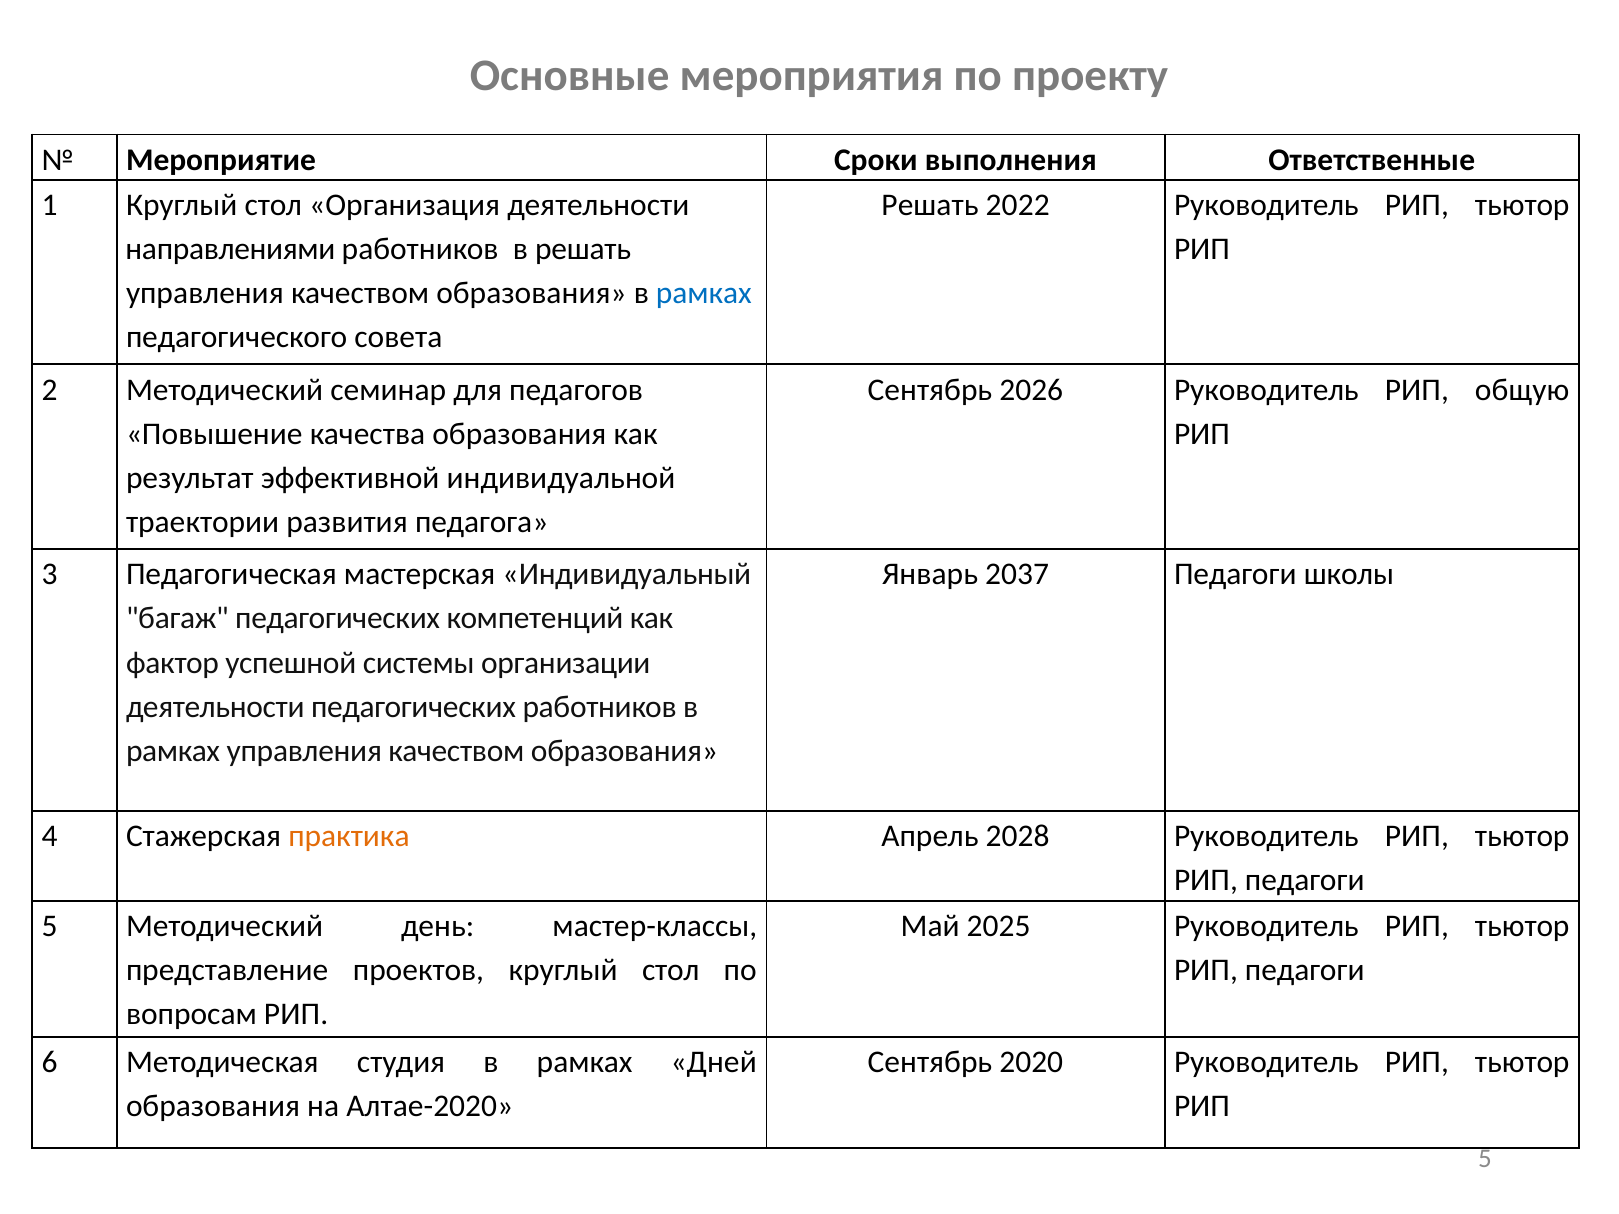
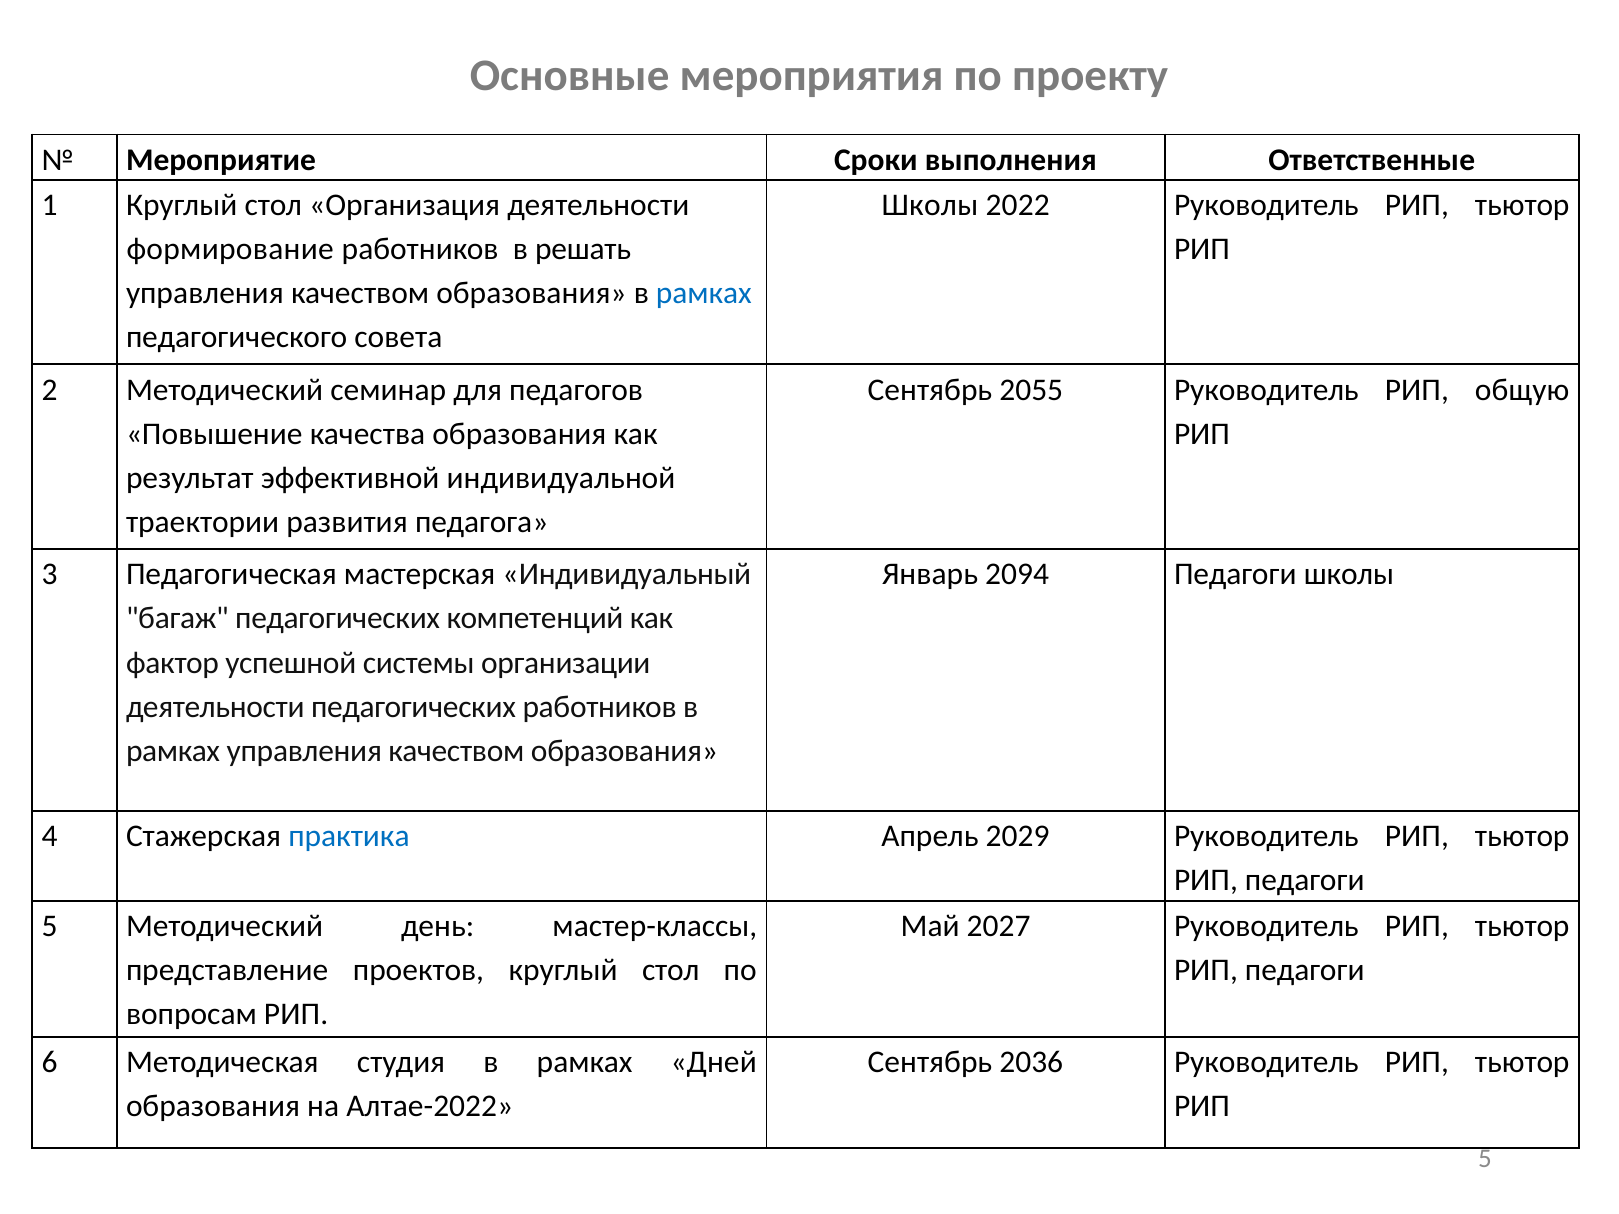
Решать: Решать -> Школы (930, 205)
направлениями: направлениями -> формирование (230, 249)
2026: 2026 -> 2055 (1031, 390)
2037: 2037 -> 2094 (1017, 575)
практика colour: orange -> blue (349, 836)
2028: 2028 -> 2029 (1018, 836)
2025: 2025 -> 2027 (999, 927)
2020: 2020 -> 2036 (1031, 1062)
Алтае-2020: Алтае-2020 -> Алтае-2022 (430, 1106)
